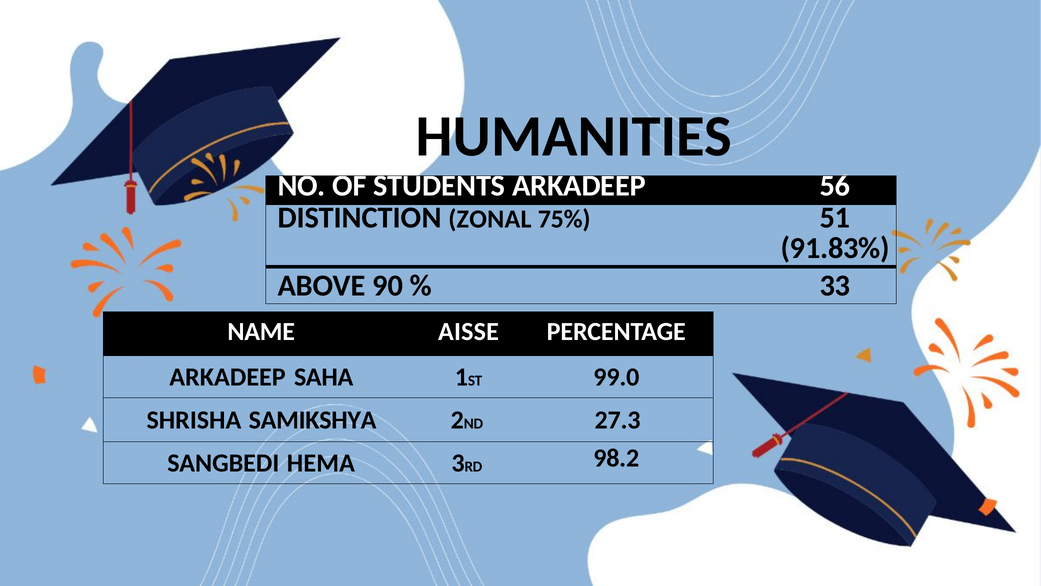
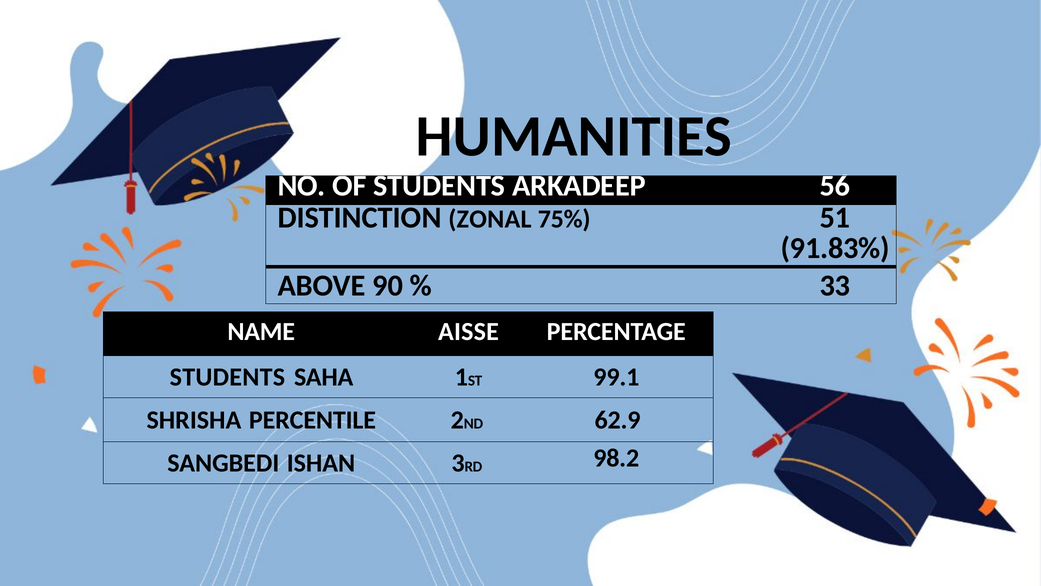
ARKADEEP: ARKADEEP -> STUDENTS (227, 377)
99.0: 99.0 -> 99.1 (616, 377)
SAMIKSHYA: SAMIKSHYA -> PERCENTILE (313, 420)
27.3: 27.3 -> 62.9 (618, 420)
HEMA: HEMA -> ISHAN (321, 463)
